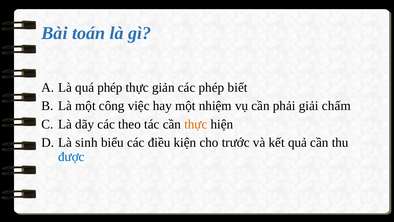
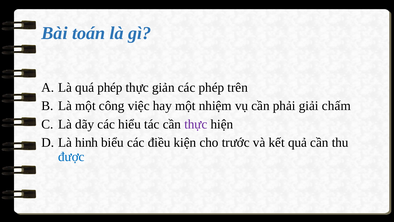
biết: biết -> trên (238, 87)
theo: theo -> hiểu (130, 124)
thực colour: orange -> purple (196, 124)
sinh: sinh -> hinh (87, 142)
